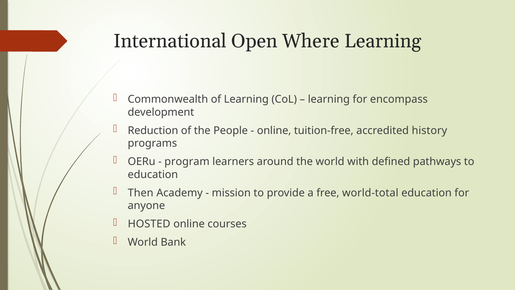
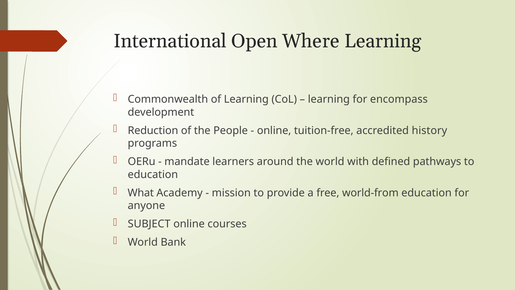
program: program -> mandate (187, 162)
Then: Then -> What (141, 193)
world-total: world-total -> world-from (370, 193)
HOSTED: HOSTED -> SUBJECT (149, 224)
